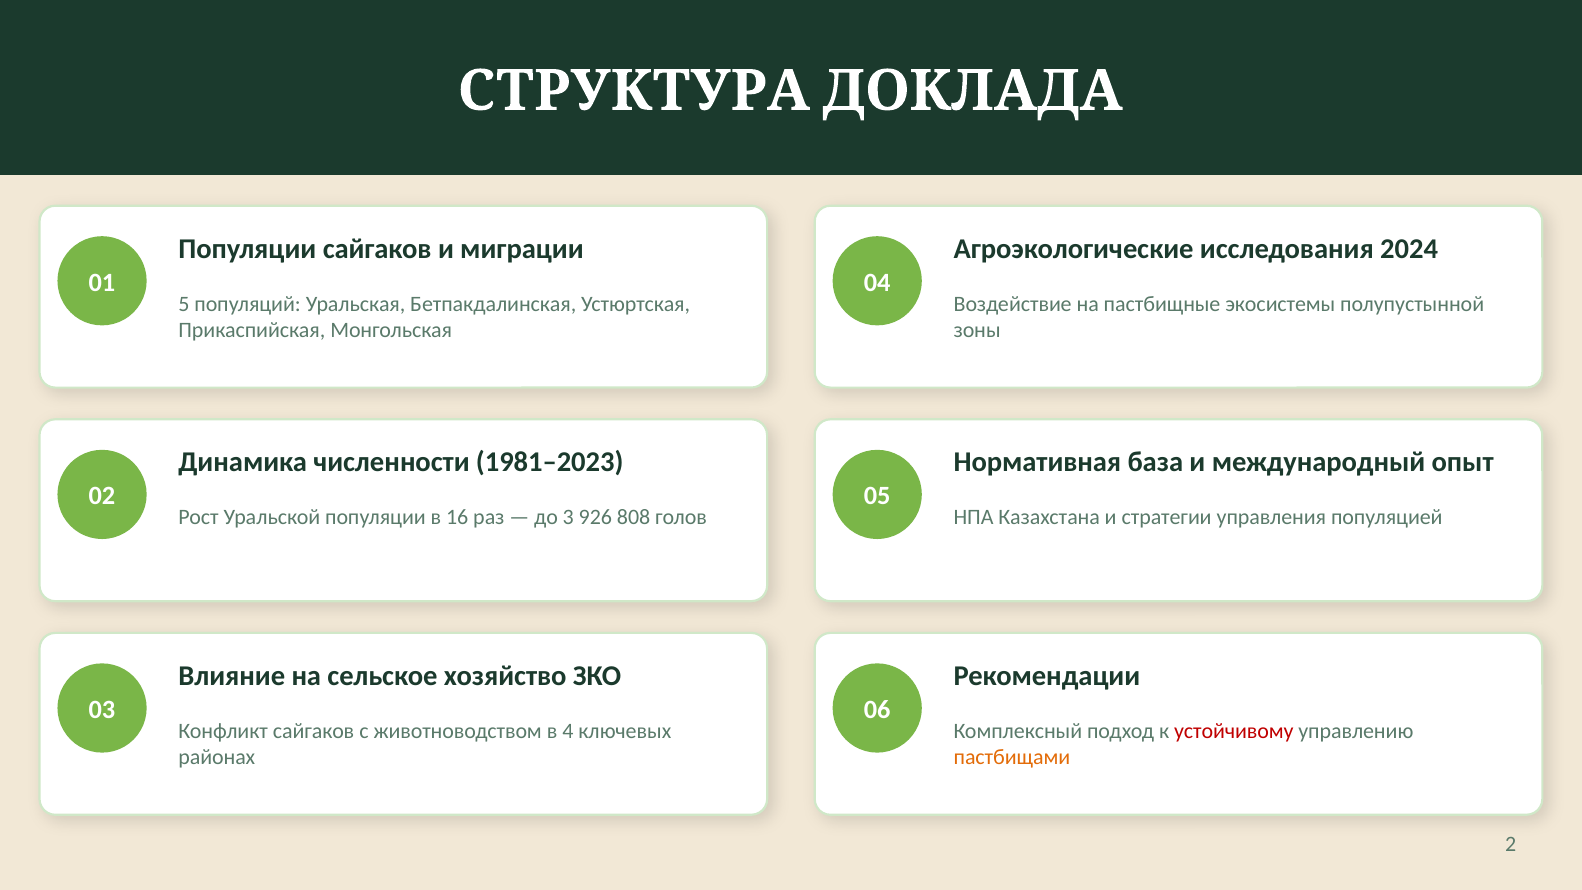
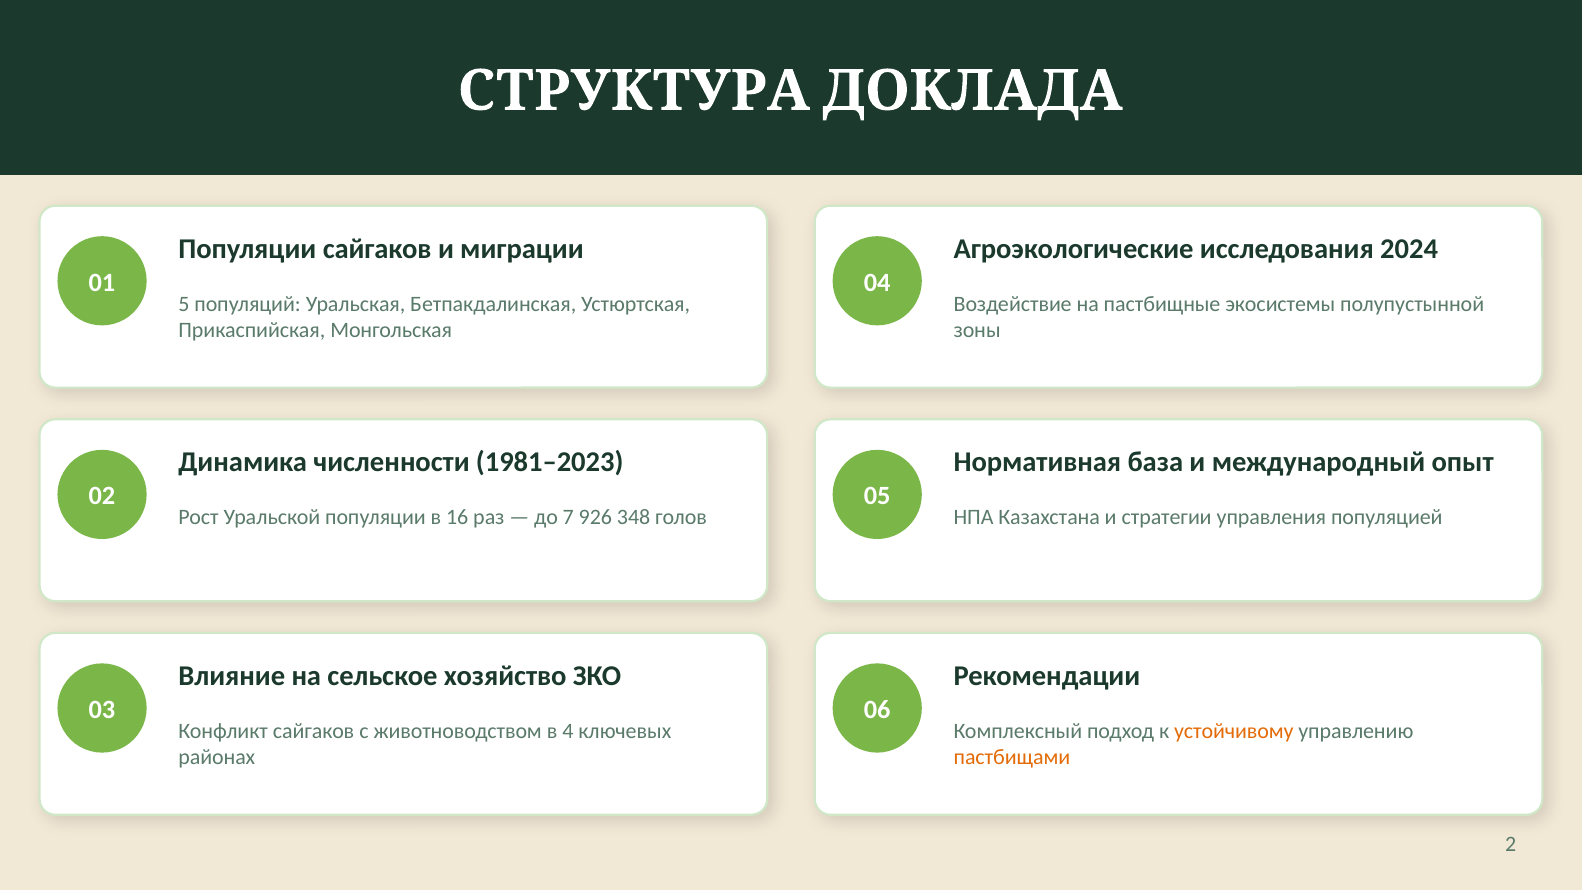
3: 3 -> 7 (568, 518)
808: 808 -> 348 (634, 518)
устойчивому colour: red -> orange (1234, 731)
